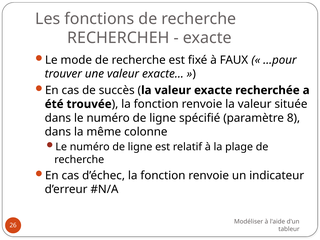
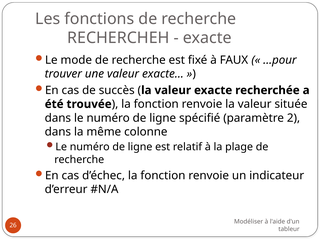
8: 8 -> 2 (294, 118)
